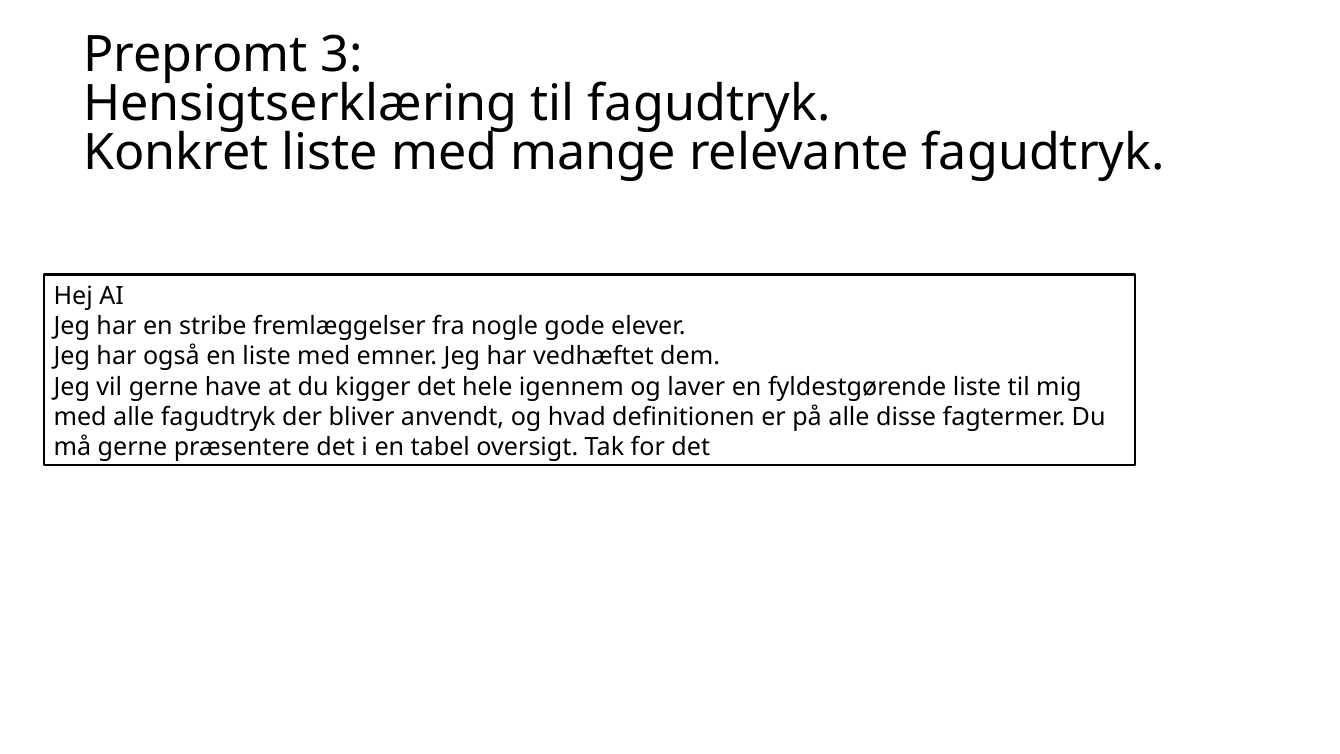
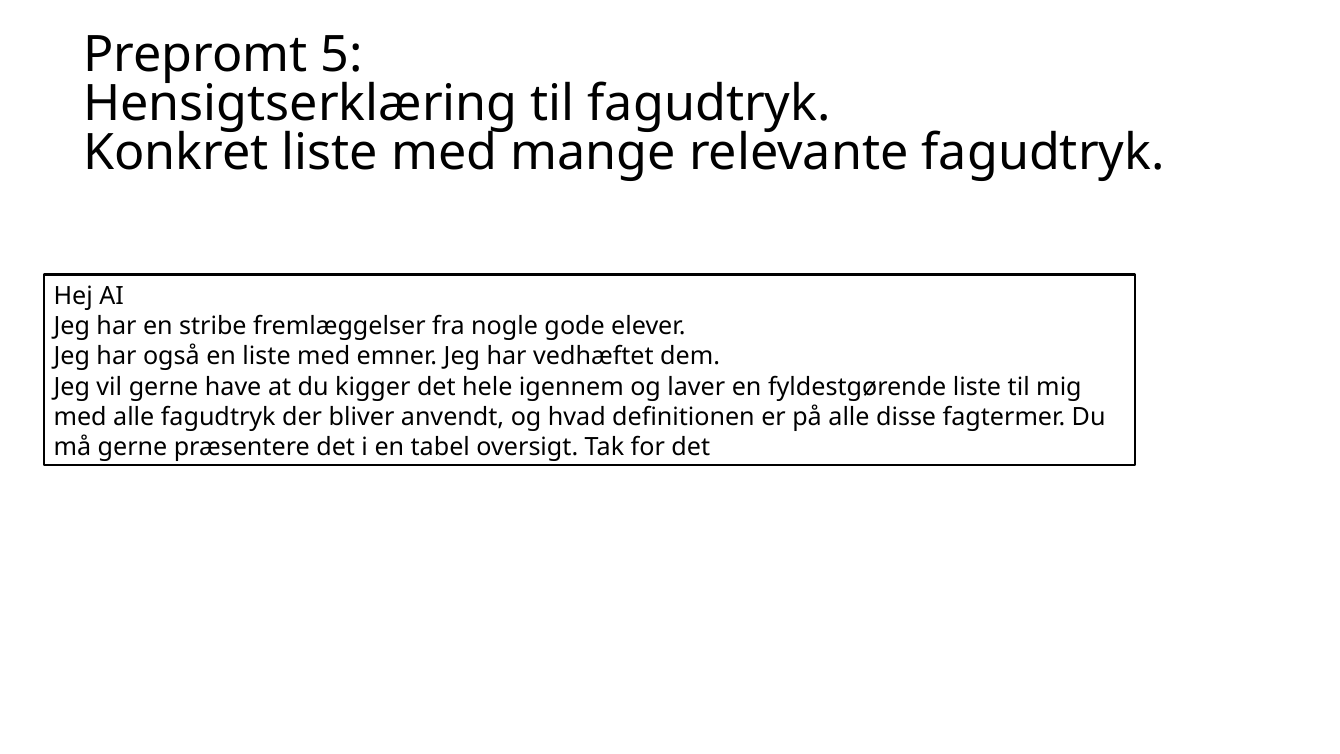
3: 3 -> 5 (342, 55)
